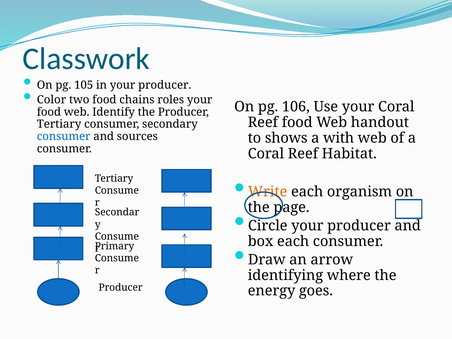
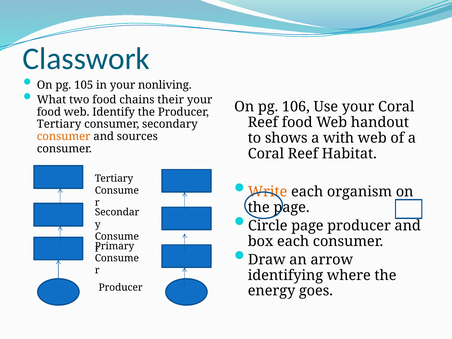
in your producer: producer -> nonliving (165, 85)
Color: Color -> What (52, 100)
roles: roles -> their (171, 100)
consumer colour: blue -> orange (64, 136)
Circle your: your -> page (307, 226)
